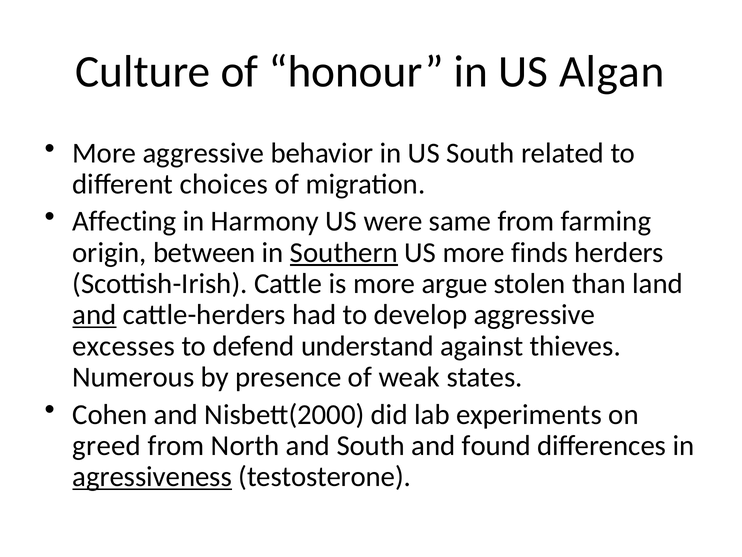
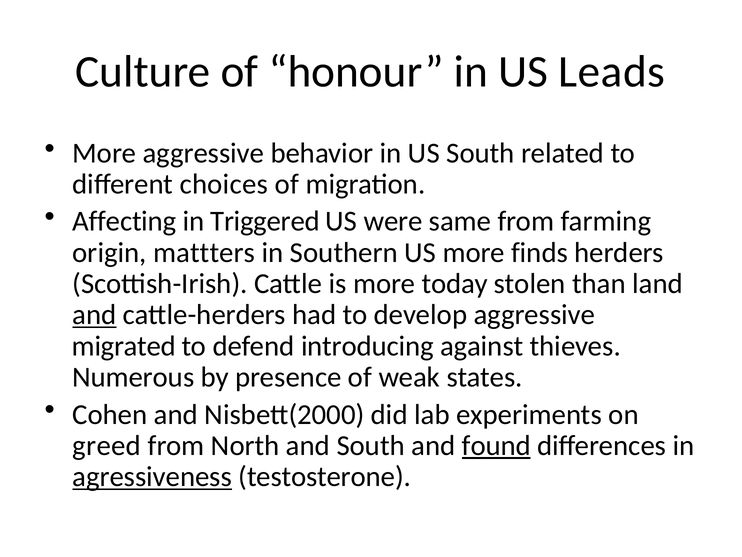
Algan: Algan -> Leads (612, 72)
Harmony: Harmony -> Triggered (265, 221)
between: between -> mattters (204, 252)
Southern underline: present -> none (344, 252)
argue: argue -> today (455, 284)
excesses: excesses -> migrated (124, 346)
understand: understand -> introducing (367, 346)
found underline: none -> present (496, 445)
